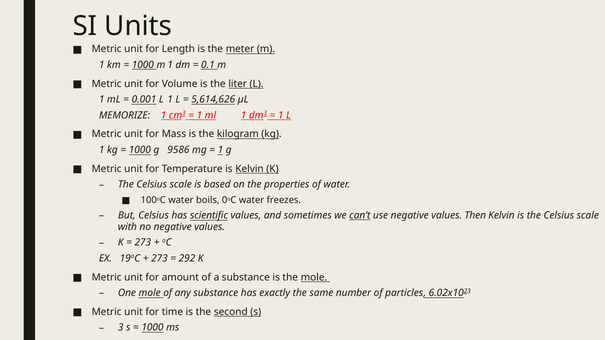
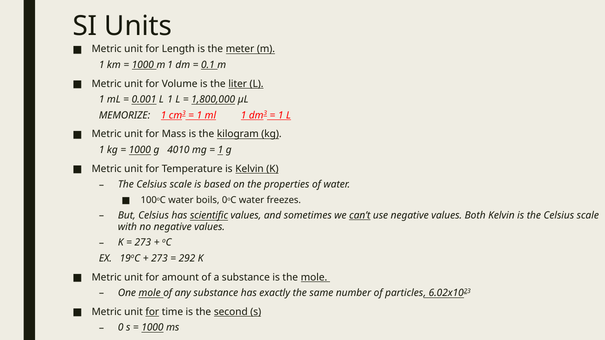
5,614,626: 5,614,626 -> 1,800,000 (213, 100)
9586: 9586 -> 4010 (178, 150)
Then: Then -> Both (475, 216)
for underline: none -> present (152, 312)
3: 3 -> 0 (121, 328)
